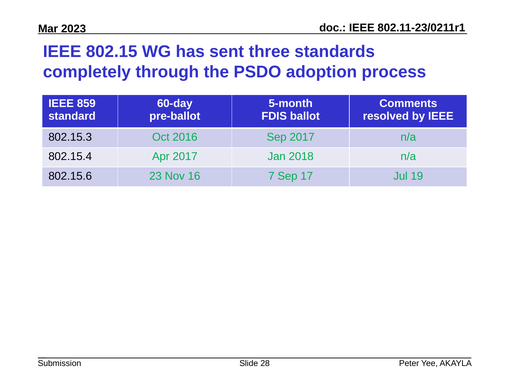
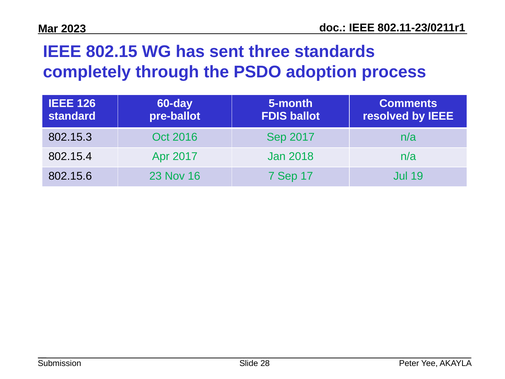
859: 859 -> 126 (86, 103)
